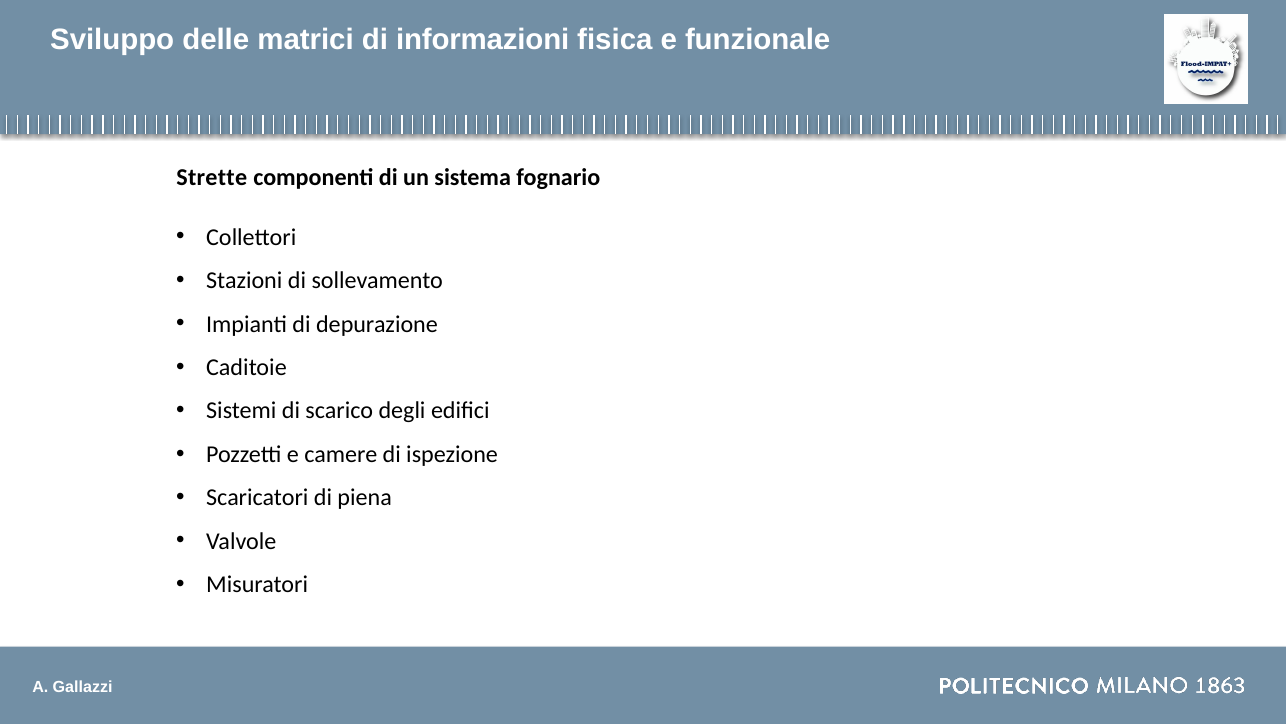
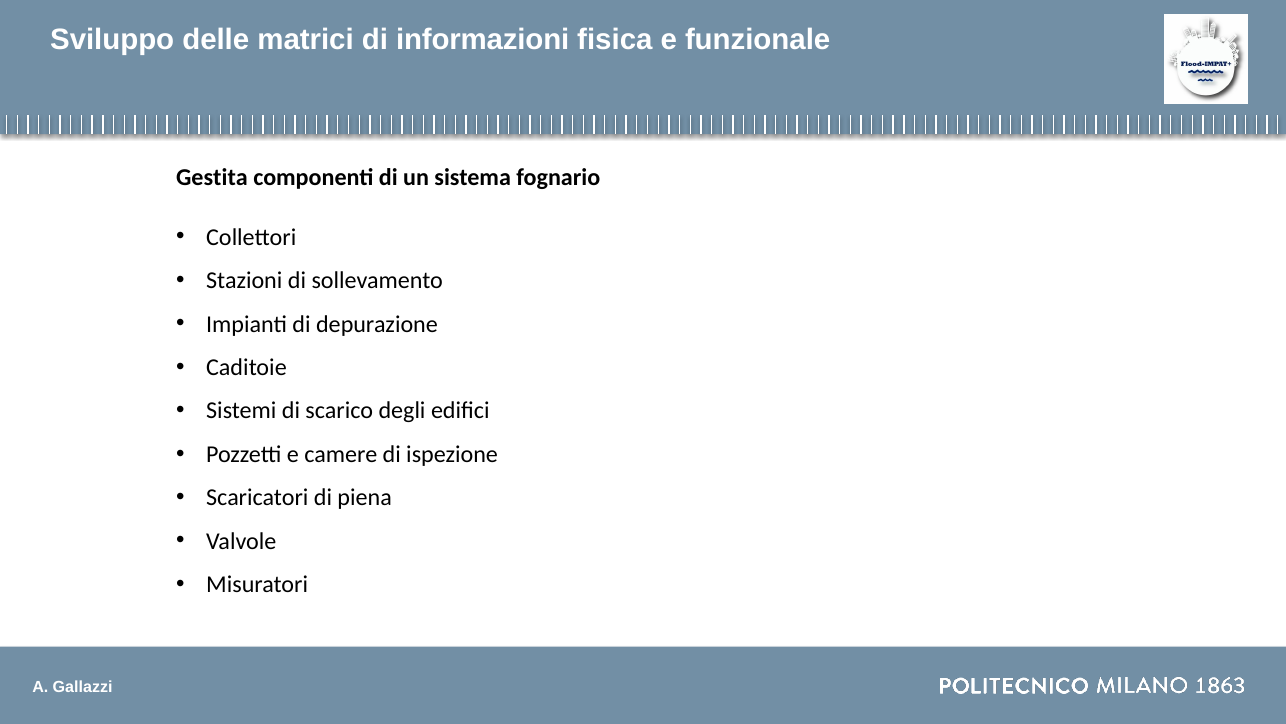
Strette: Strette -> Gestita (212, 178)
